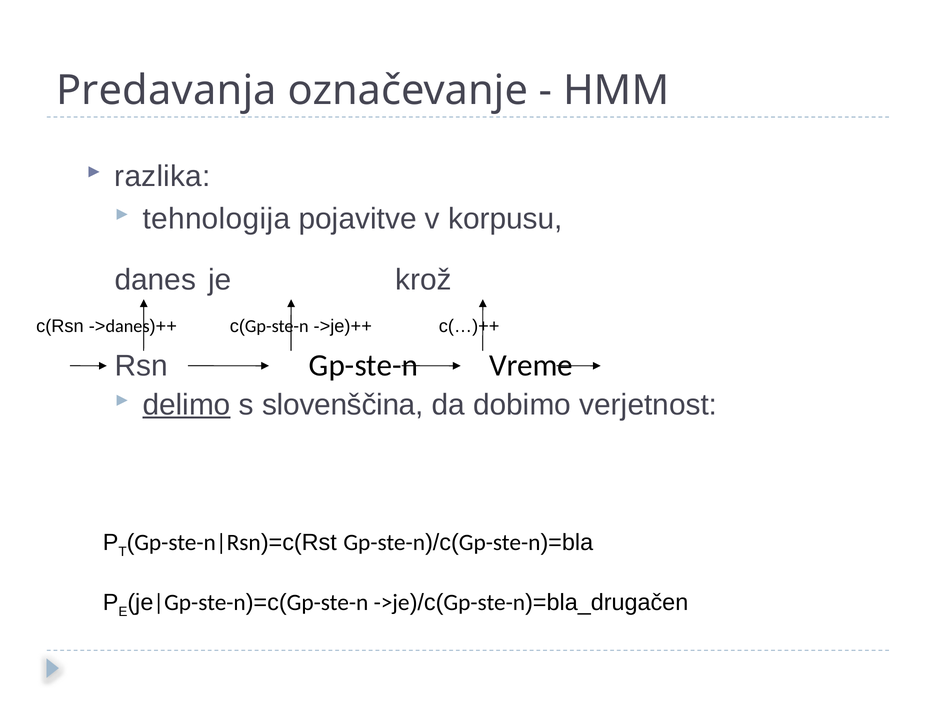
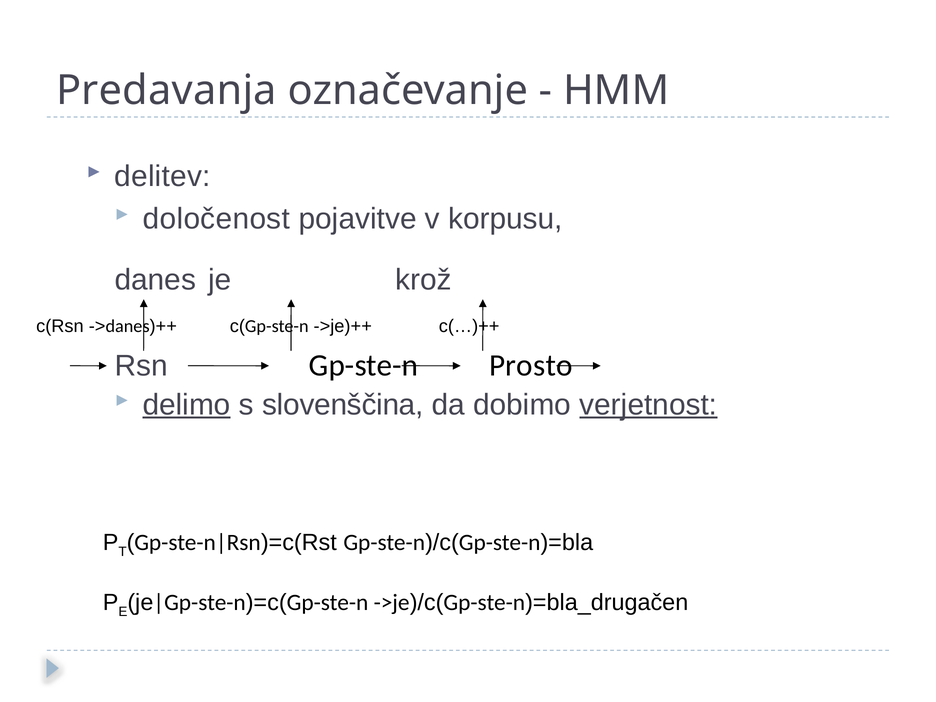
razlika: razlika -> delitev (163, 177)
tehnologija: tehnologija -> določenost (216, 219)
Vreme: Vreme -> Prosto (531, 365)
verjetnost underline: none -> present (648, 405)
